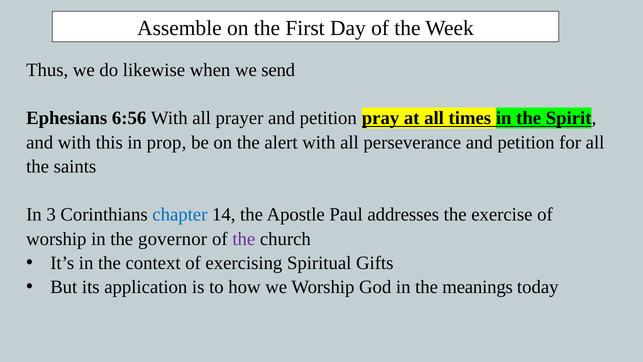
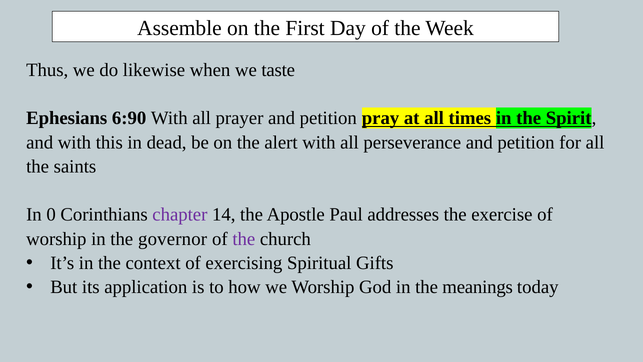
send: send -> taste (278, 70)
6:56: 6:56 -> 6:90 (129, 118)
prop: prop -> dead (167, 142)
3: 3 -> 0 (51, 215)
chapter colour: blue -> purple (180, 215)
